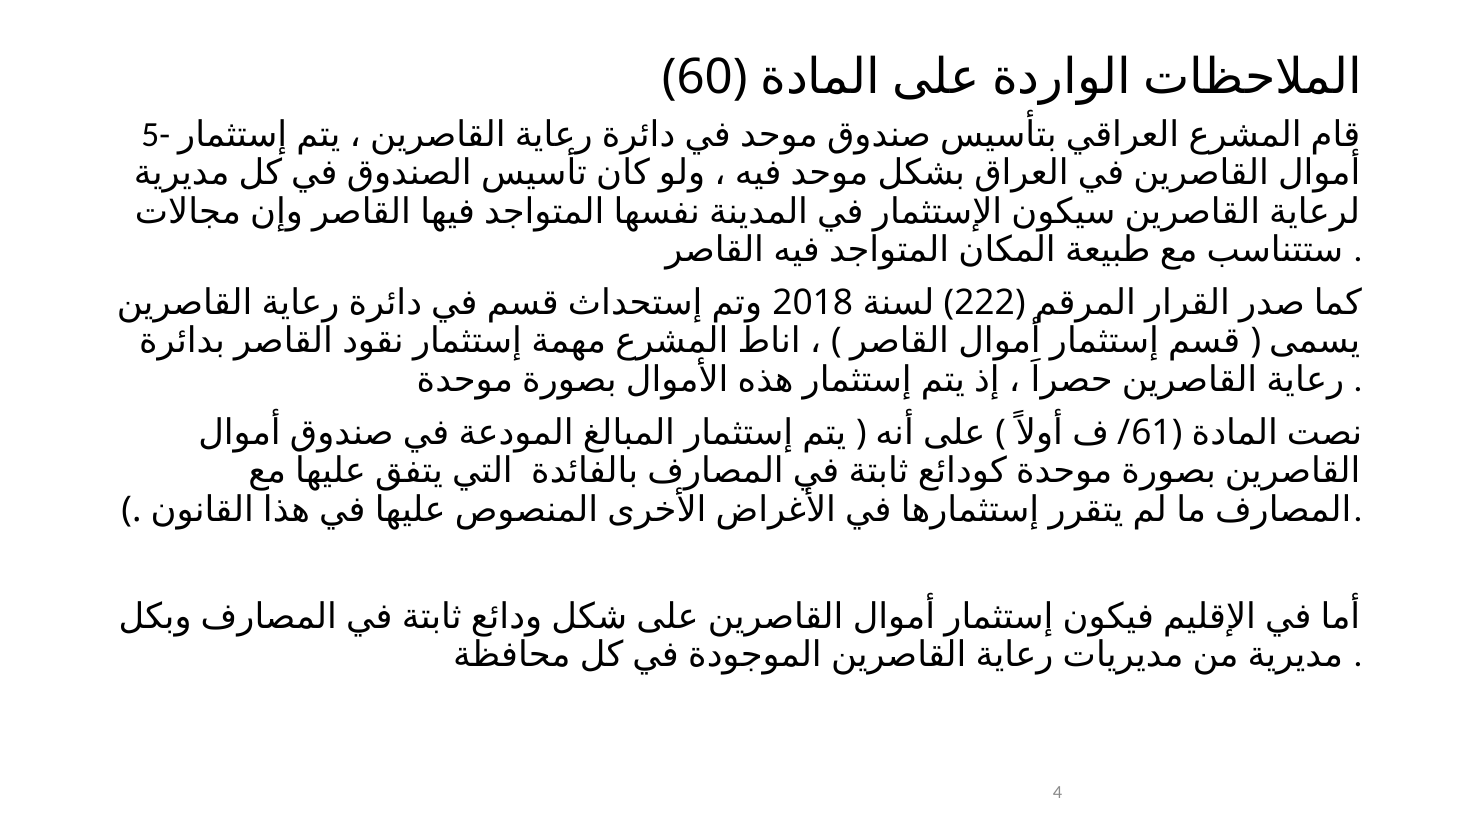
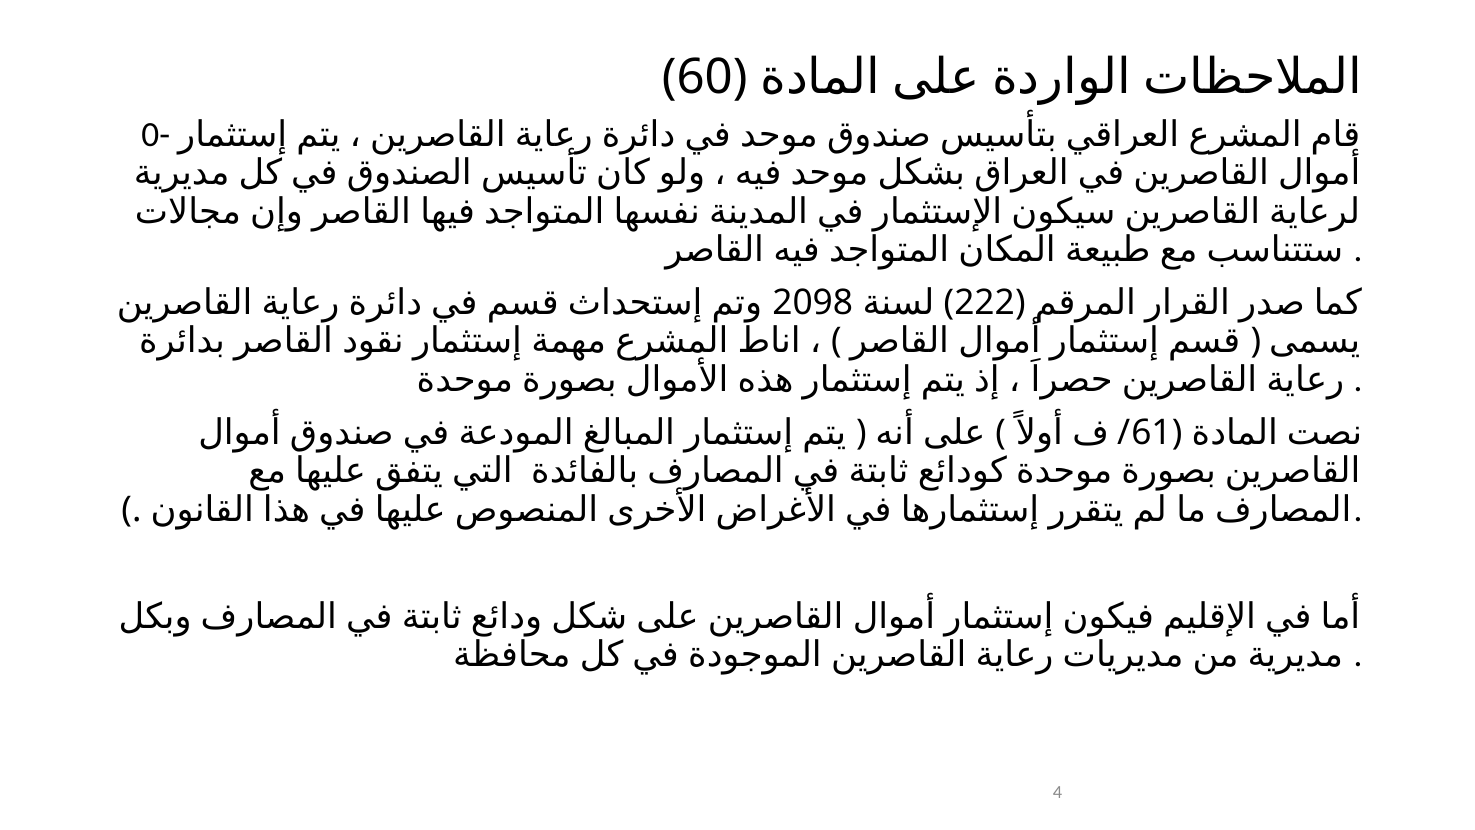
5-: 5- -> 0- (156, 135)
2018: 2018 -> 2098 (813, 303)
